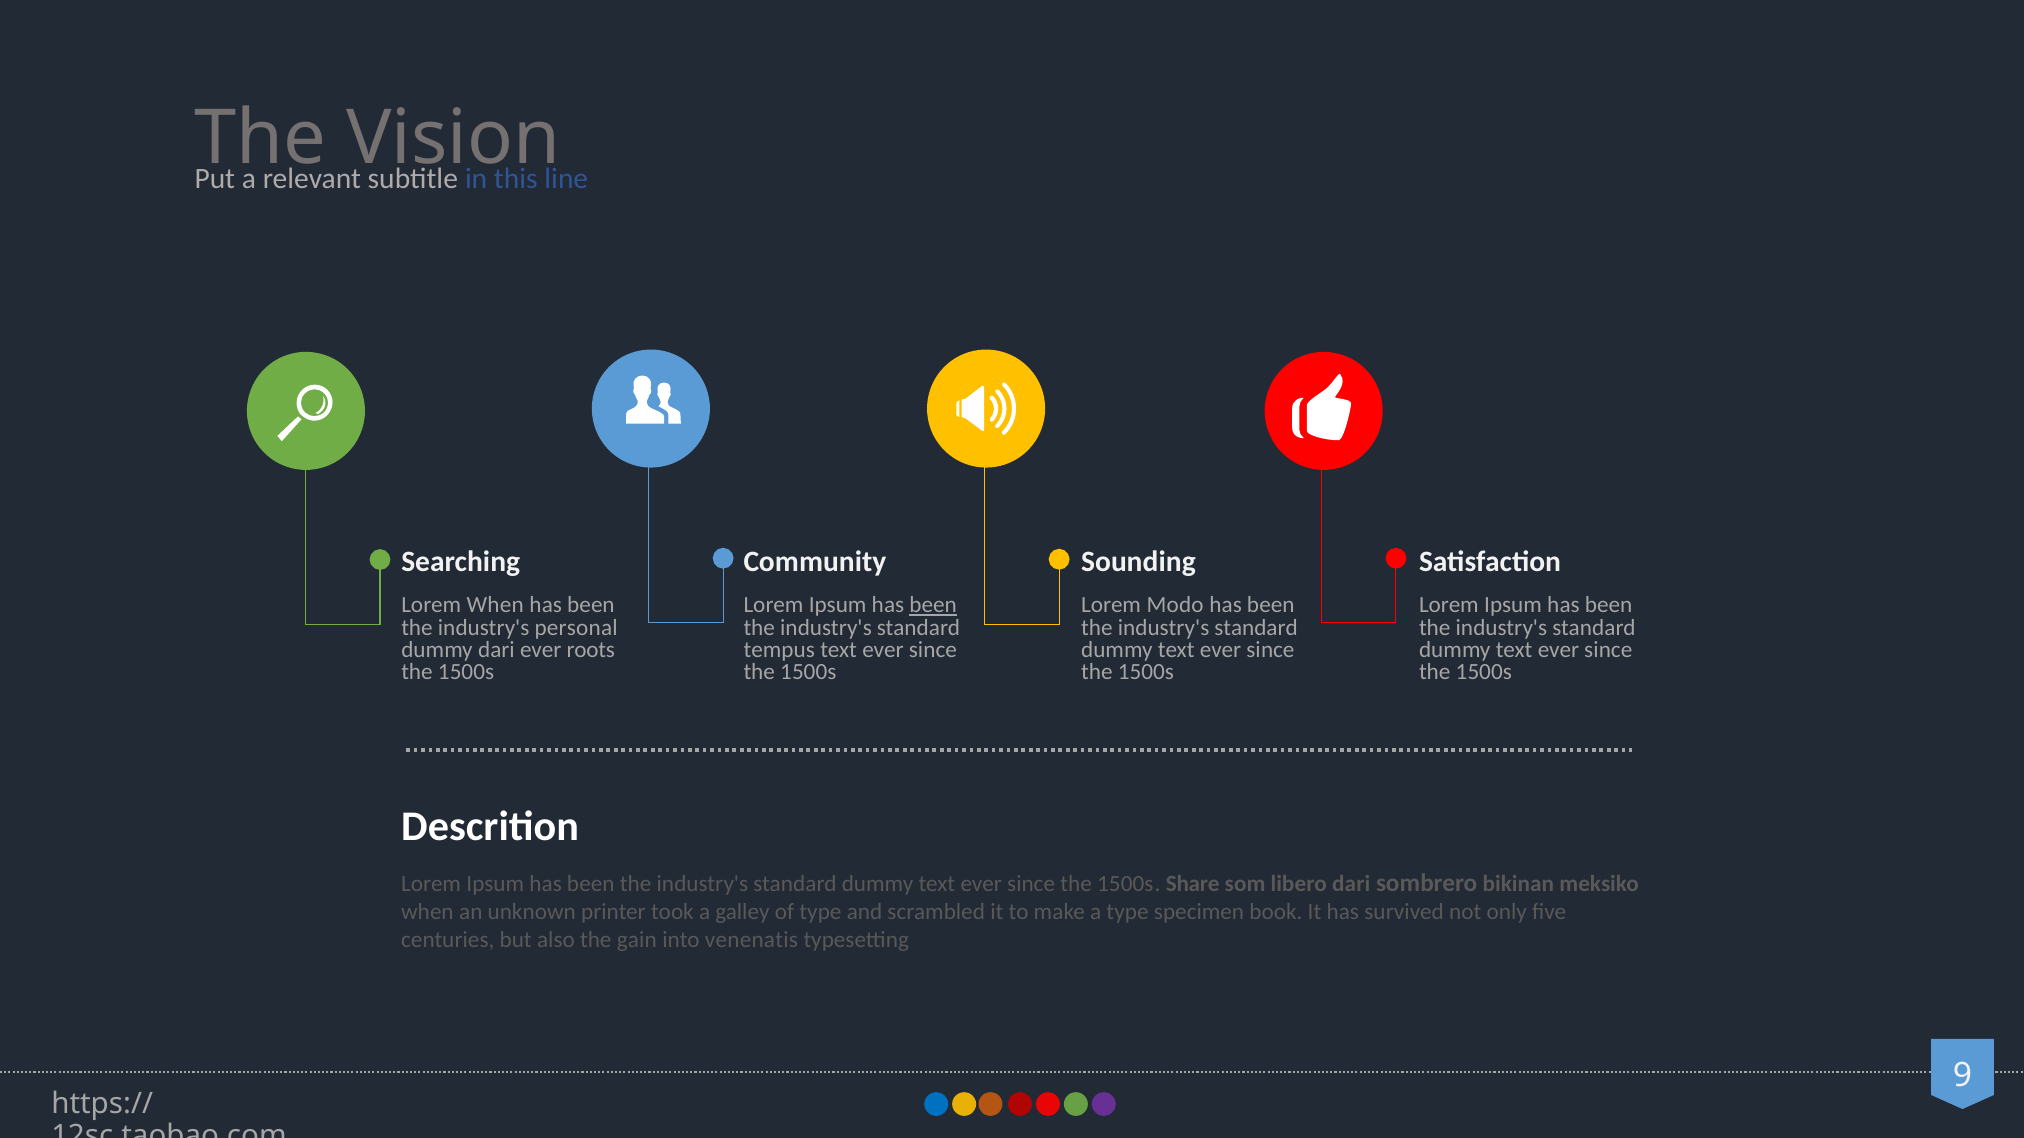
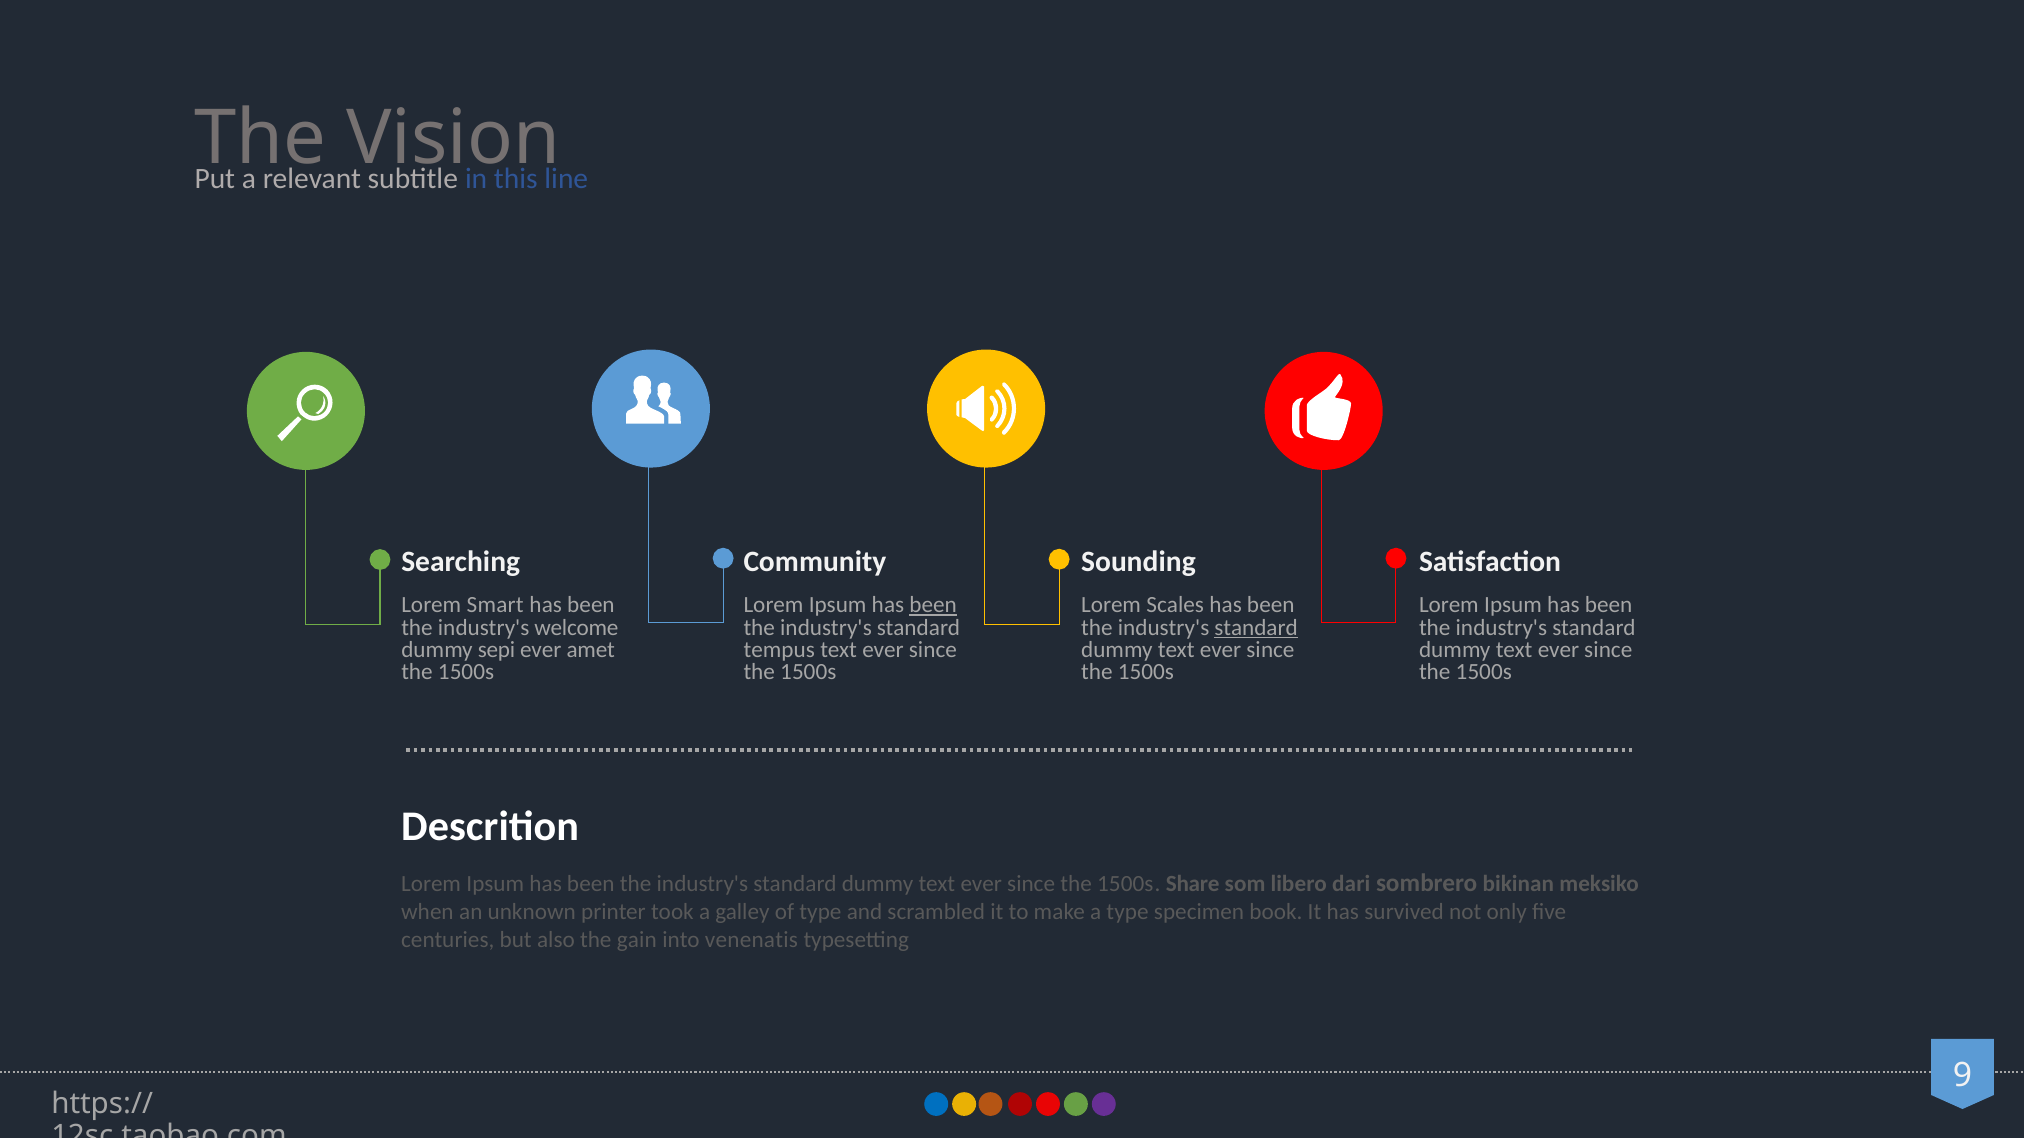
Lorem When: When -> Smart (495, 605)
Modo: Modo -> Scales (1175, 605)
personal: personal -> welcome (576, 628)
standard underline: none -> present (1256, 628)
dummy dari: dari -> sepi (497, 650)
roots: roots -> amet (591, 650)
